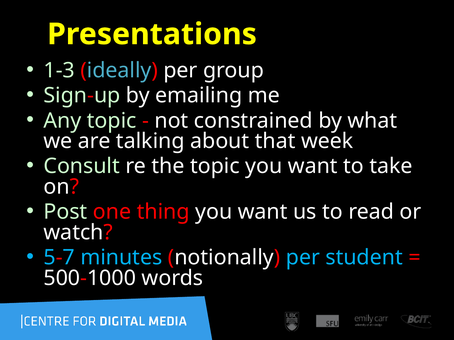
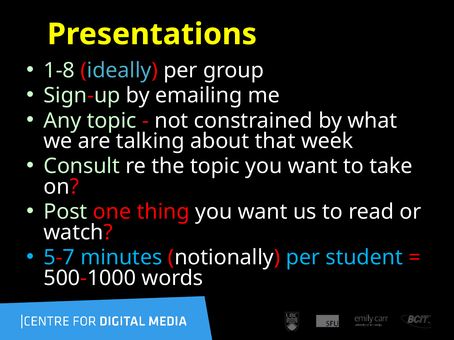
1-3: 1-3 -> 1-8 (59, 71)
